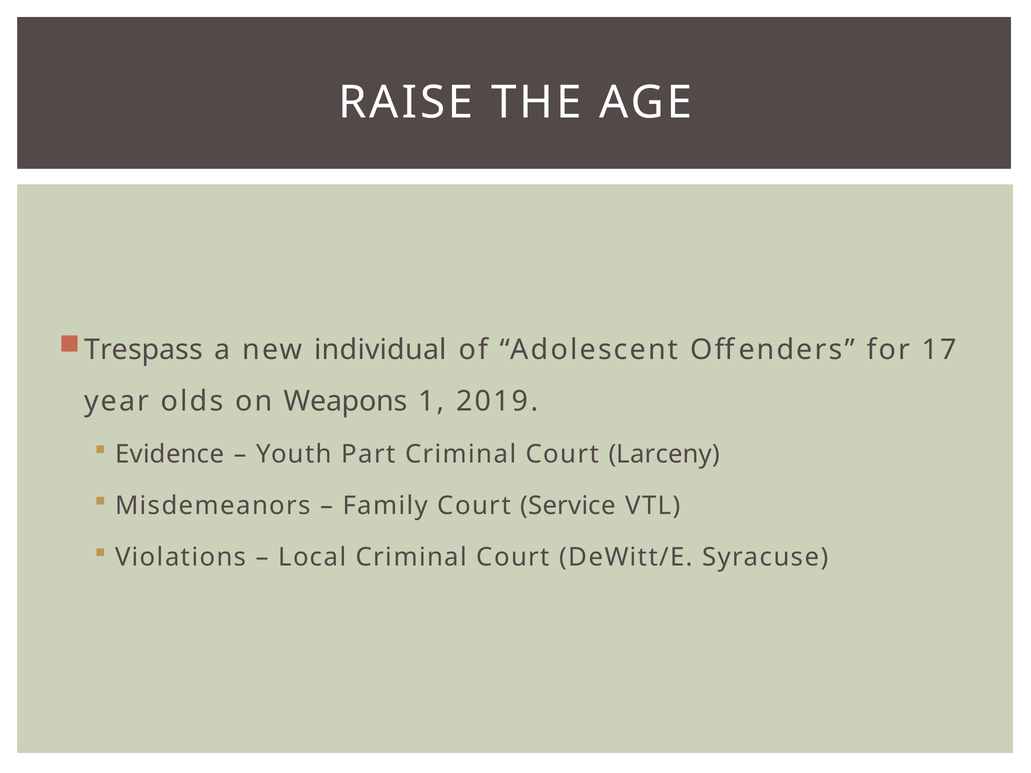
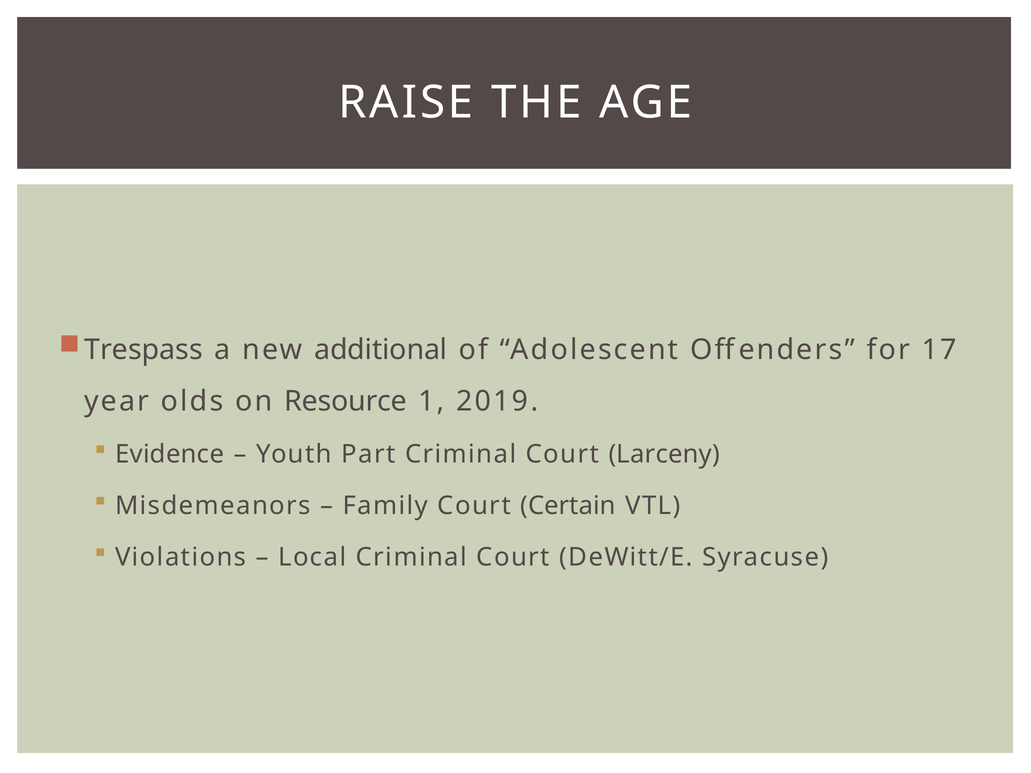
individual: individual -> additional (381, 350)
Weapons: Weapons -> Resource (346, 401)
Service: Service -> Certain (568, 506)
